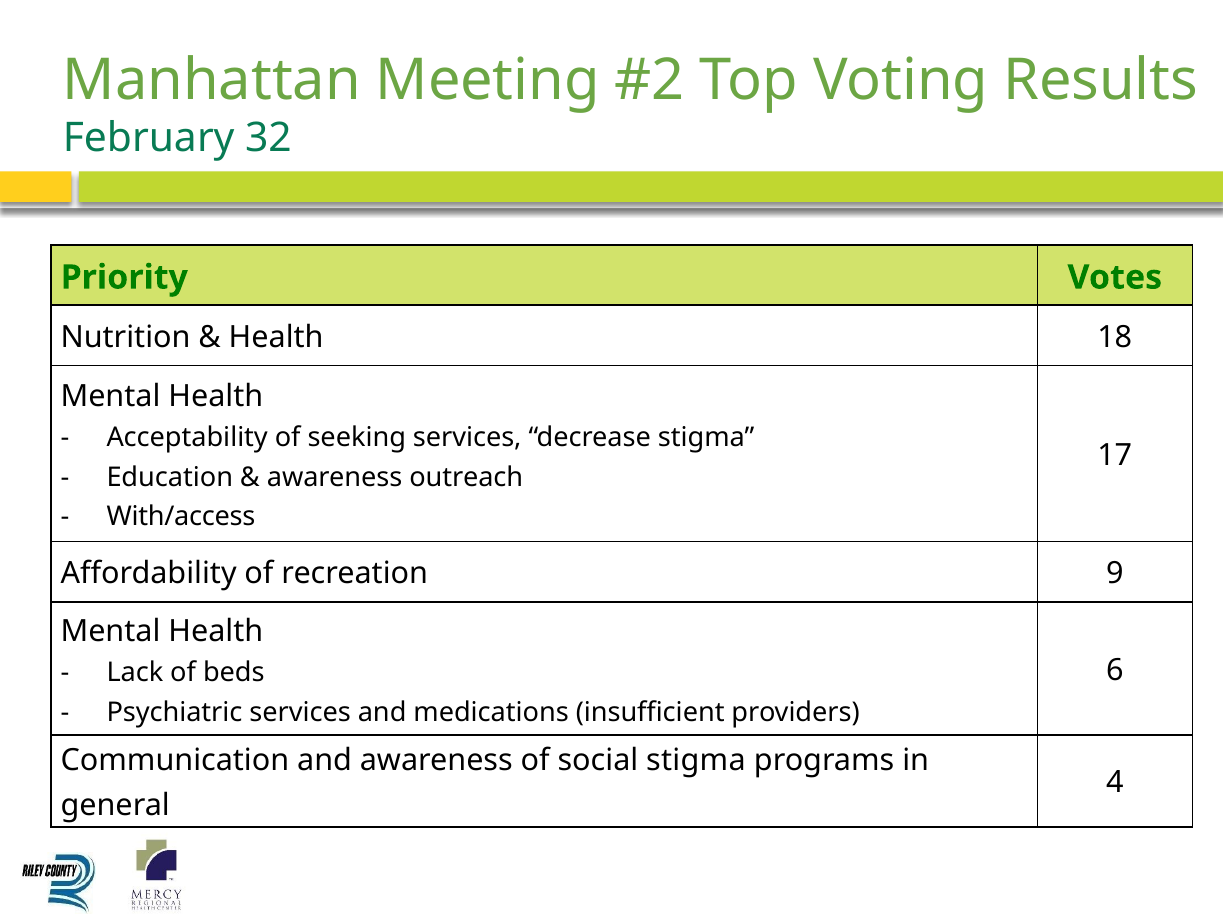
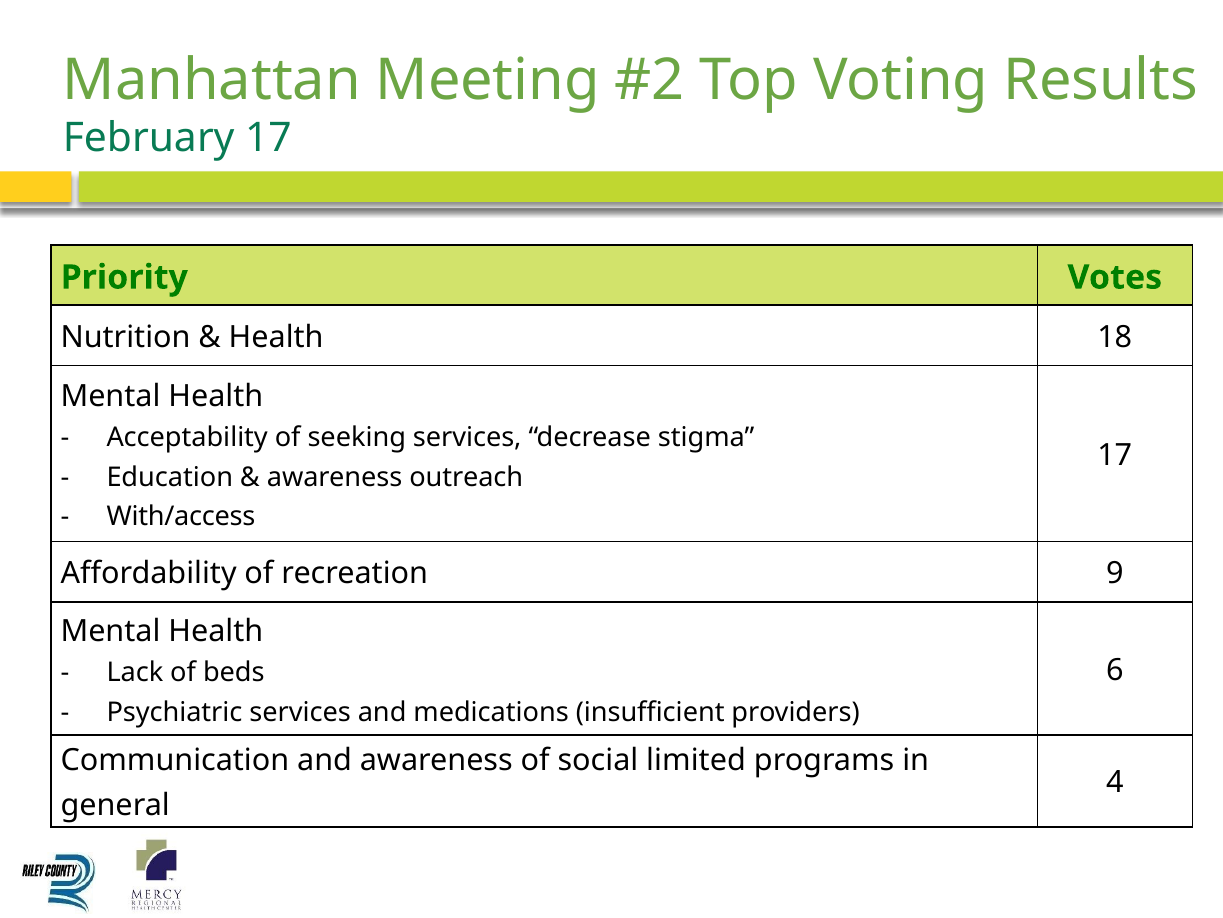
February 32: 32 -> 17 (268, 138)
social stigma: stigma -> limited (696, 760)
